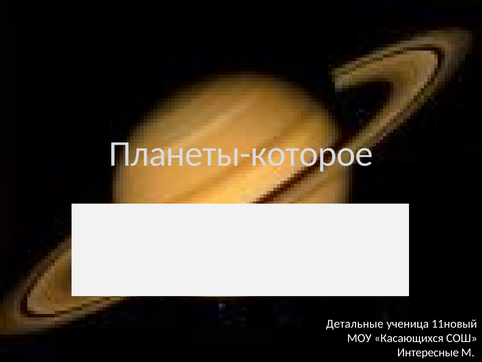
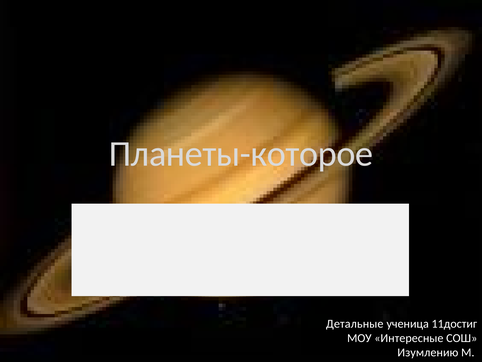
11новый: 11новый -> 11достиг (454, 323)
Касающихся: Касающихся -> Интересные (409, 338)
Интересные: Интересные -> Изумлению (428, 352)
